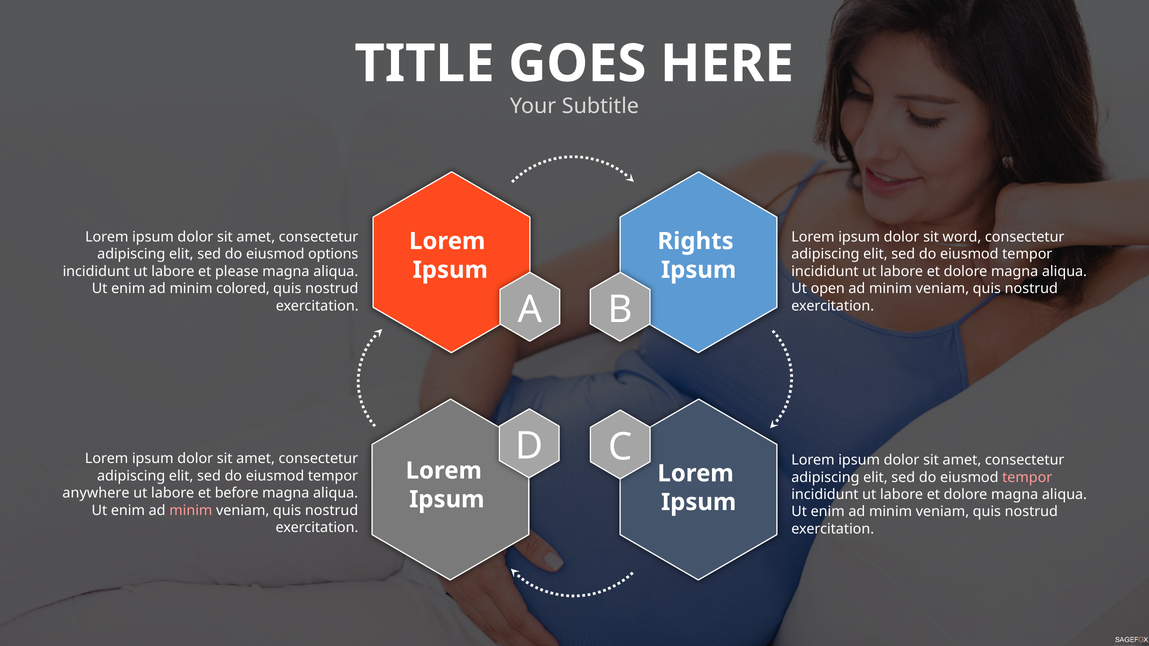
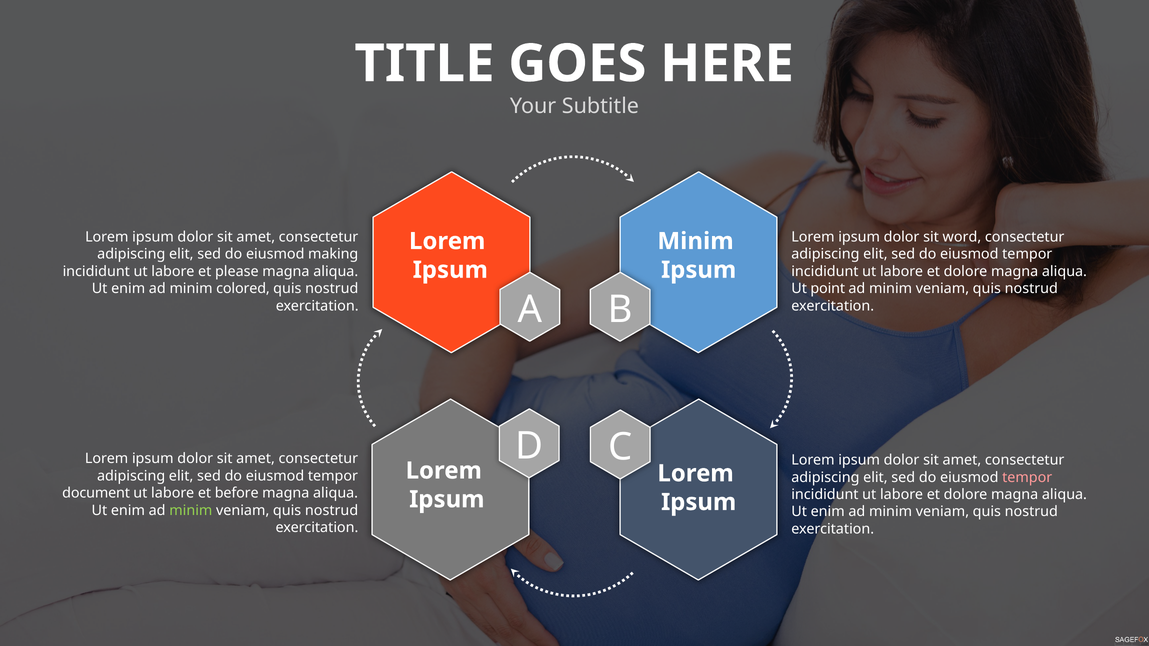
Rights: Rights -> Minim (696, 241)
options: options -> making (333, 254)
open: open -> point (828, 289)
anywhere: anywhere -> document (96, 493)
minim colour: pink -> light green (191, 511)
